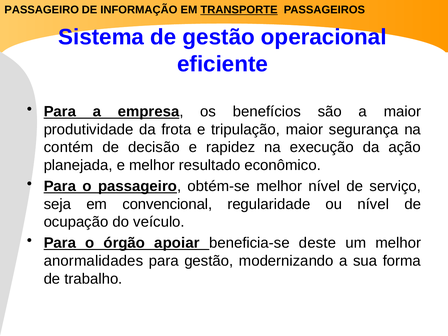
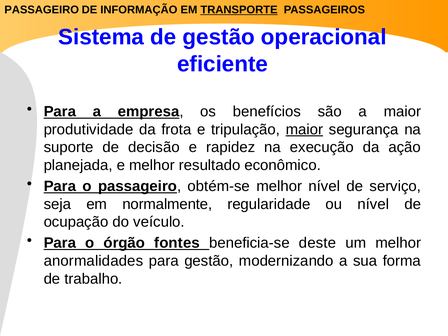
maior underline: none -> present (304, 129)
contém: contém -> suporte (69, 147)
convencional: convencional -> normalmente (167, 204)
apoiar: apoiar -> fontes (177, 243)
